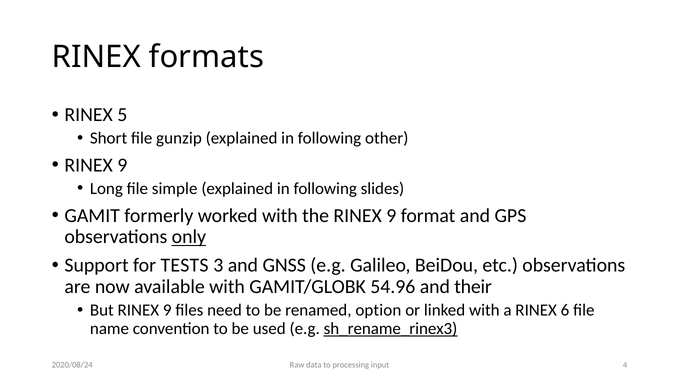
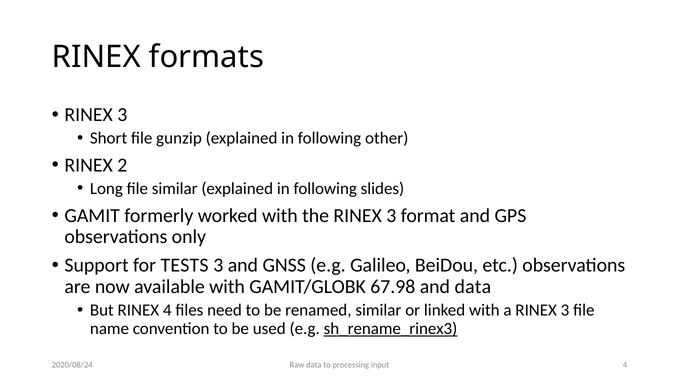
5: 5 -> 3 (122, 115)
9: 9 -> 2 (122, 165)
file simple: simple -> similar (175, 189)
the RINEX 9: 9 -> 3 (391, 215)
only underline: present -> none (189, 237)
54.96: 54.96 -> 67.98 (393, 287)
and their: their -> data (473, 287)
But RINEX 9: 9 -> 4 (167, 310)
renamed option: option -> similar (378, 310)
a RINEX 6: 6 -> 3 (565, 310)
